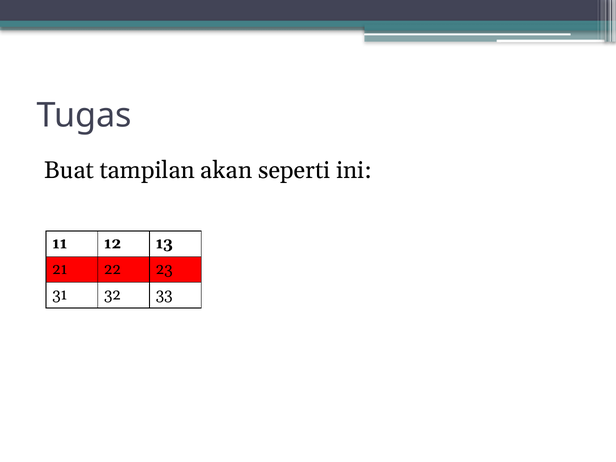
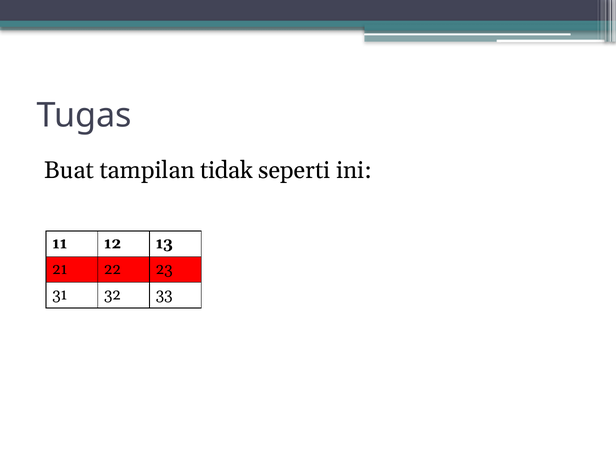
akan: akan -> tidak (227, 171)
